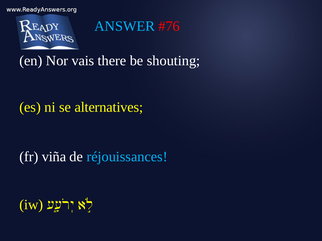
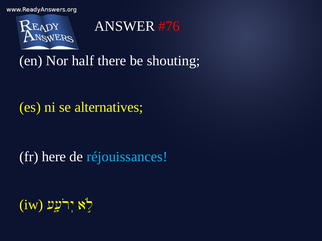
ANSWER colour: light blue -> white (125, 26)
vais: vais -> half (83, 61)
viña: viña -> here (54, 157)
